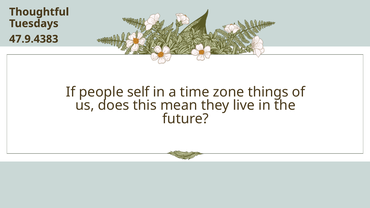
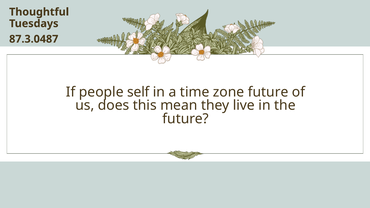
47.9.4383: 47.9.4383 -> 87.3.0487 (34, 39)
zone things: things -> future (268, 92)
